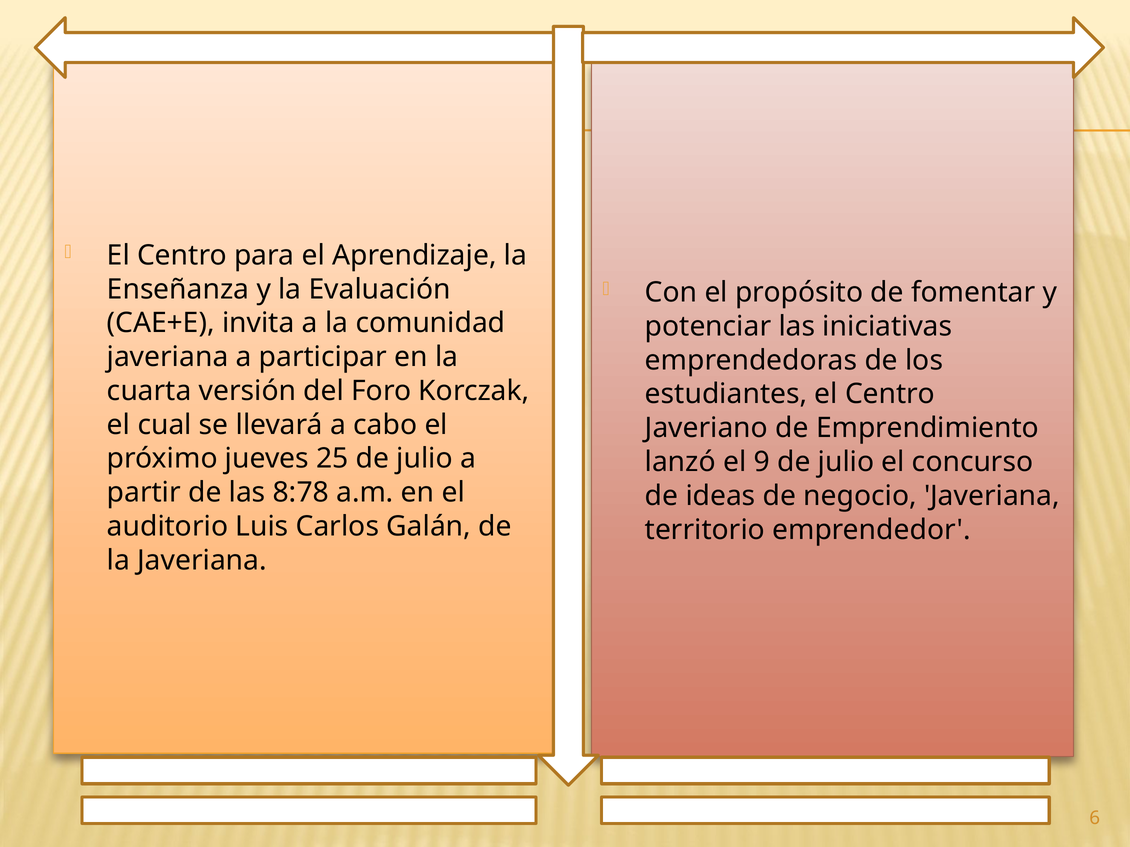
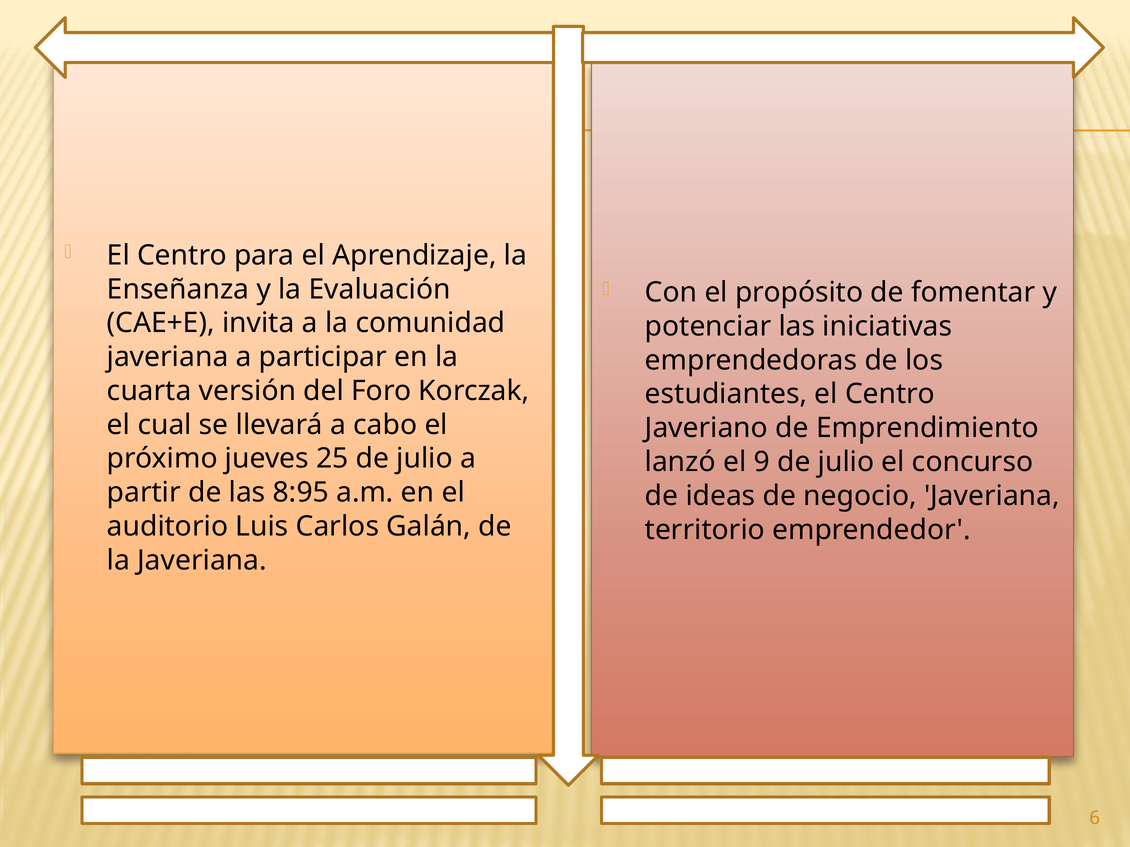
8:78: 8:78 -> 8:95 (301, 493)
